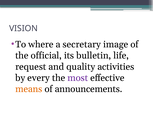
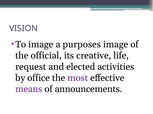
To where: where -> image (41, 45)
secretary: secretary -> purposes (82, 45)
bulletin: bulletin -> creative (94, 56)
quality: quality -> elected (81, 67)
every: every -> office (39, 78)
means colour: orange -> purple (29, 90)
